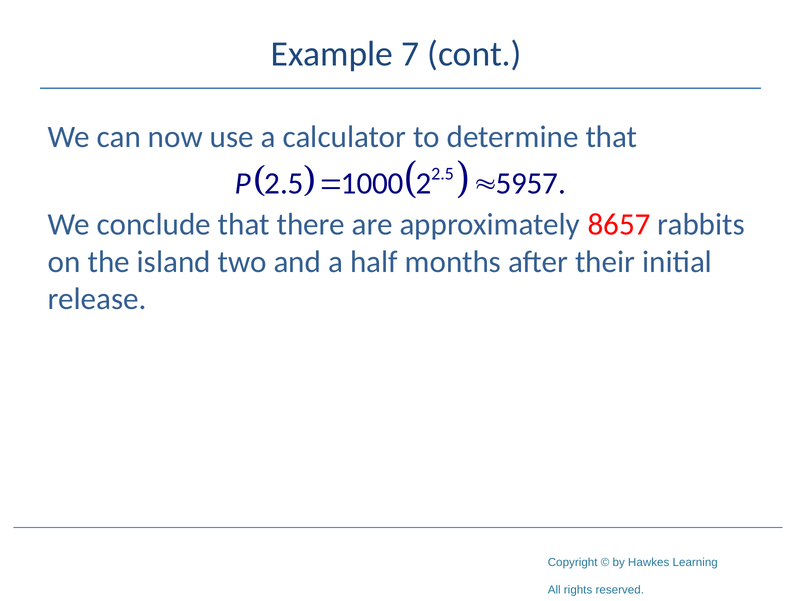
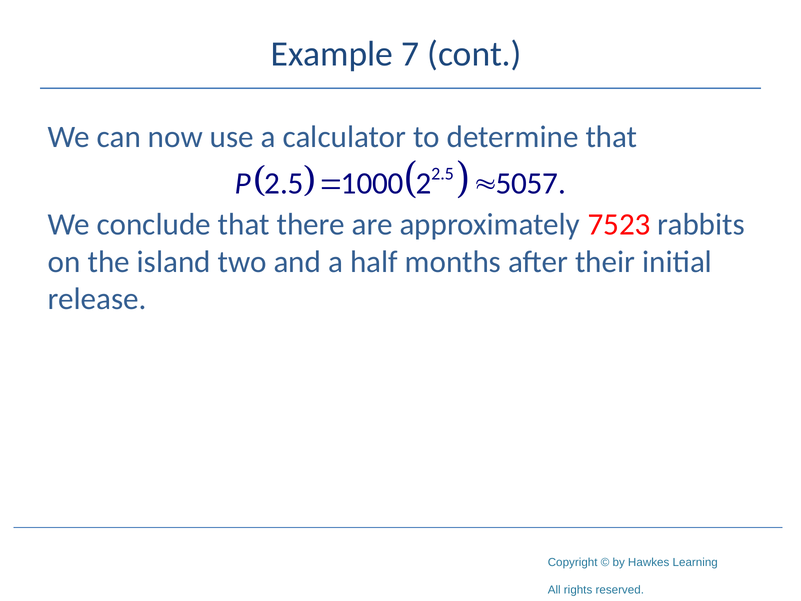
5957: 5957 -> 5057 (531, 183)
8657: 8657 -> 7523 (619, 224)
